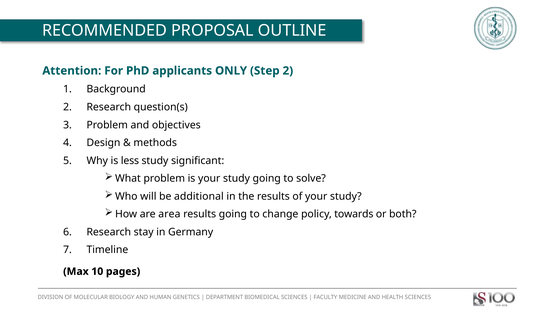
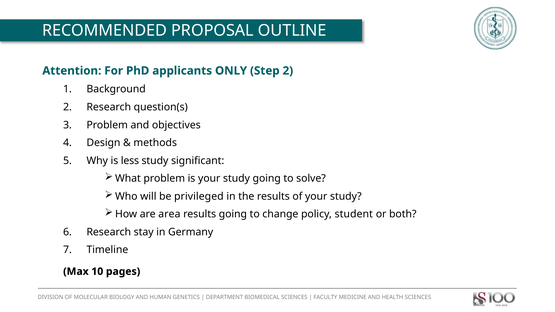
additional: additional -> privileged (199, 196)
towards: towards -> student (354, 214)
